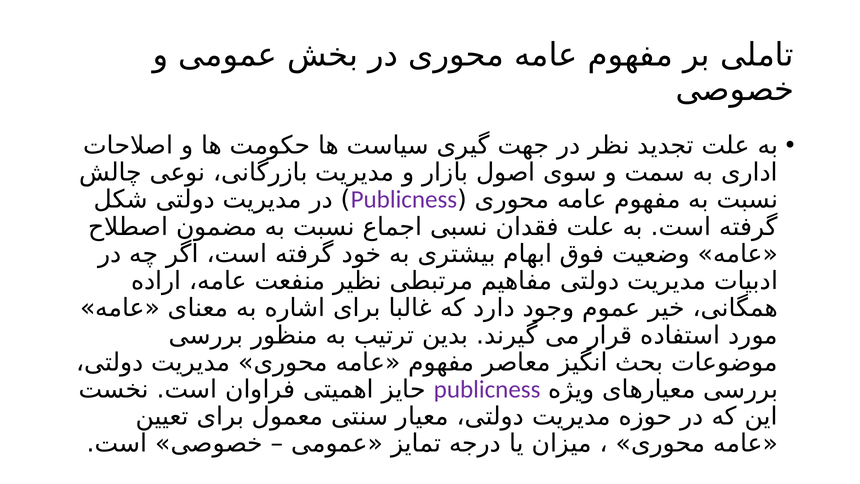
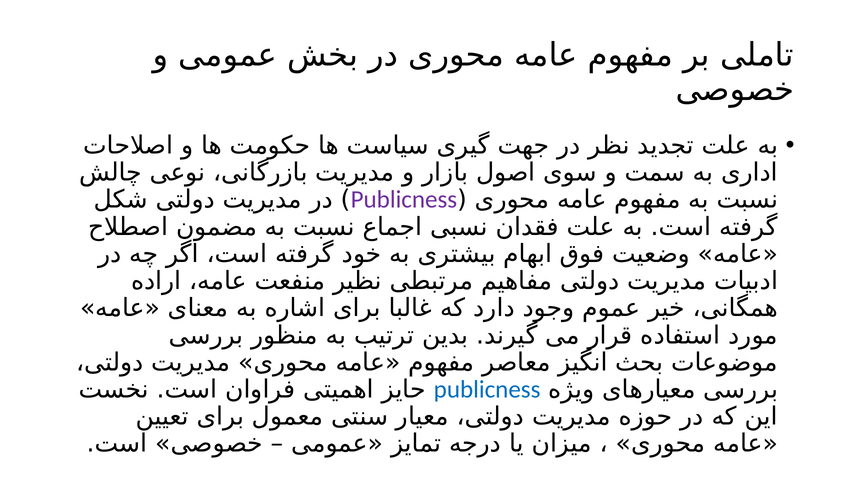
publicness colour: purple -> blue (487, 389)
